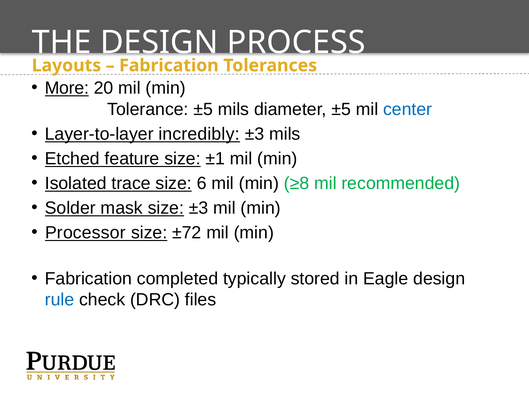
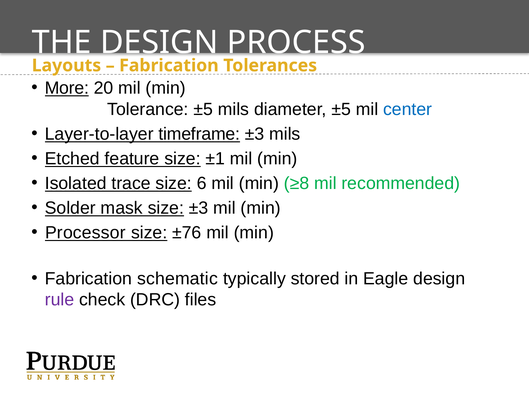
incredibly: incredibly -> timeframe (199, 134)
±72: ±72 -> ±76 (187, 233)
completed: completed -> schematic (177, 278)
rule colour: blue -> purple (60, 300)
